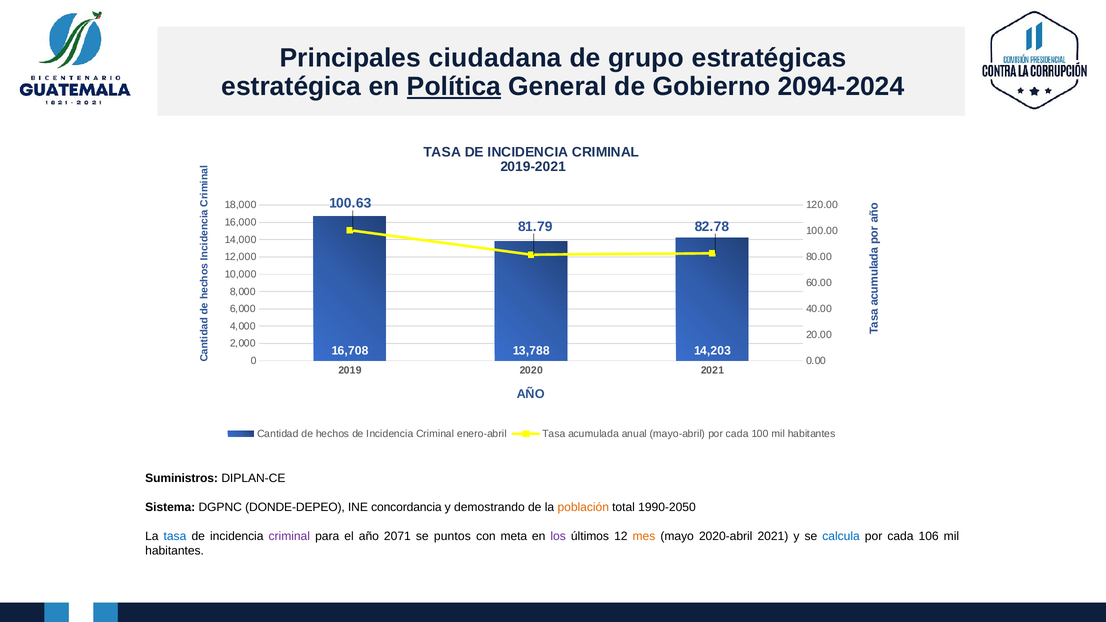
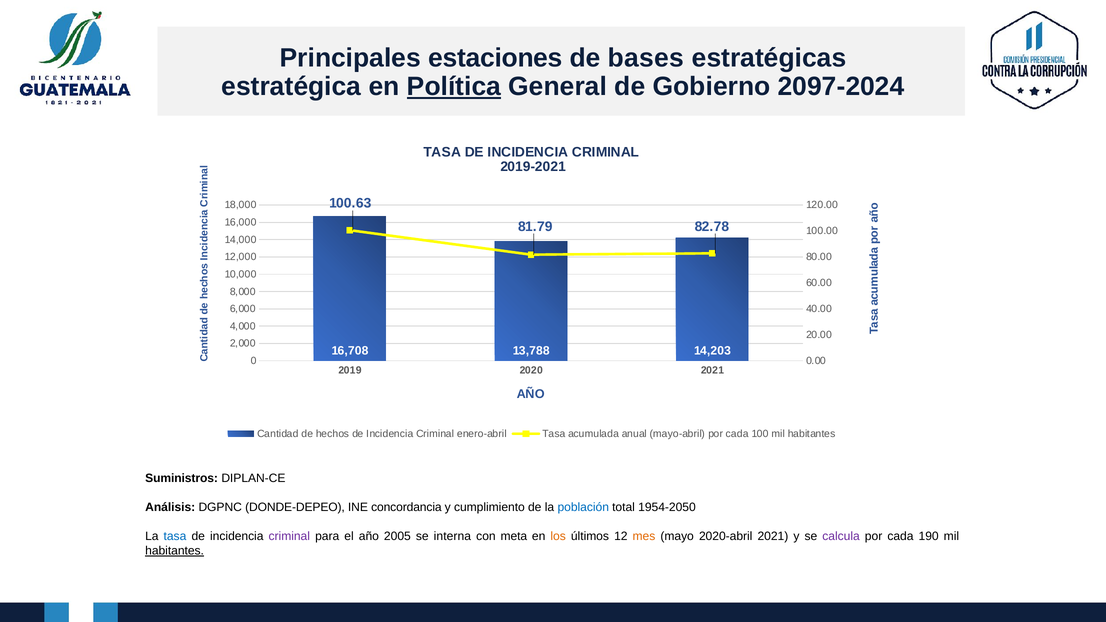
ciudadana: ciudadana -> estaciones (495, 58)
grupo: grupo -> bases (646, 58)
2094-2024: 2094-2024 -> 2097-2024 (841, 87)
Sistema: Sistema -> Análisis (170, 507)
demostrando: demostrando -> cumplimiento (489, 507)
población colour: orange -> blue (583, 507)
1990-2050: 1990-2050 -> 1954-2050 (667, 507)
2071: 2071 -> 2005 (397, 536)
puntos: puntos -> interna (452, 536)
los colour: purple -> orange (558, 536)
calcula colour: blue -> purple (841, 536)
106: 106 -> 190 (929, 536)
habitantes underline: none -> present (175, 551)
